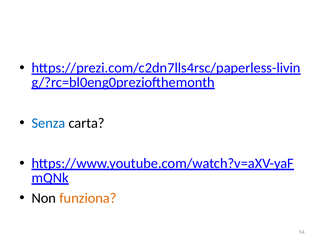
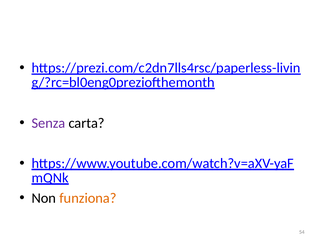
Senza colour: blue -> purple (48, 123)
